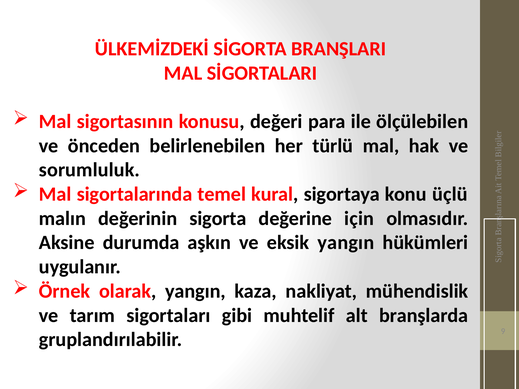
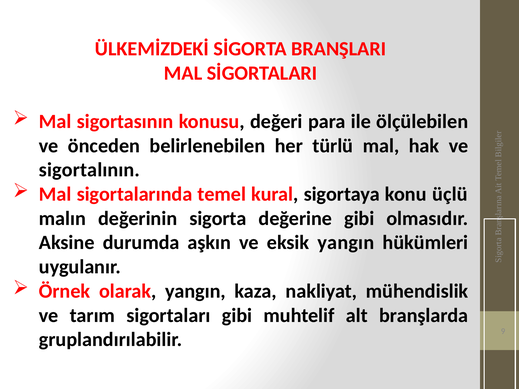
sorumluluk: sorumluluk -> sigortalının (89, 170)
değerine için: için -> gibi (359, 219)
